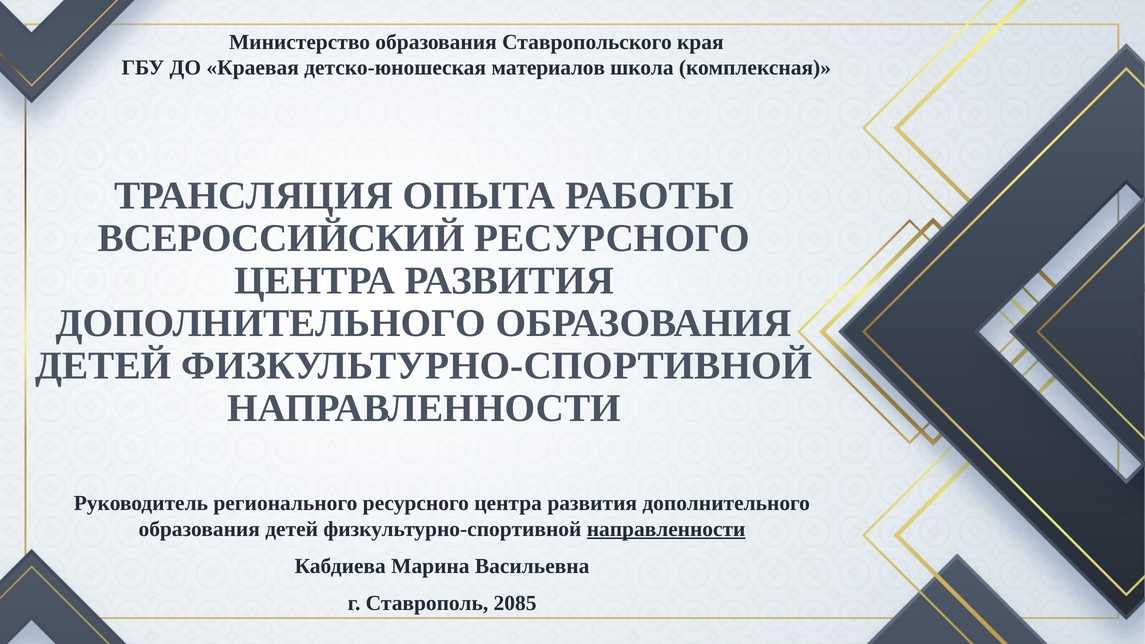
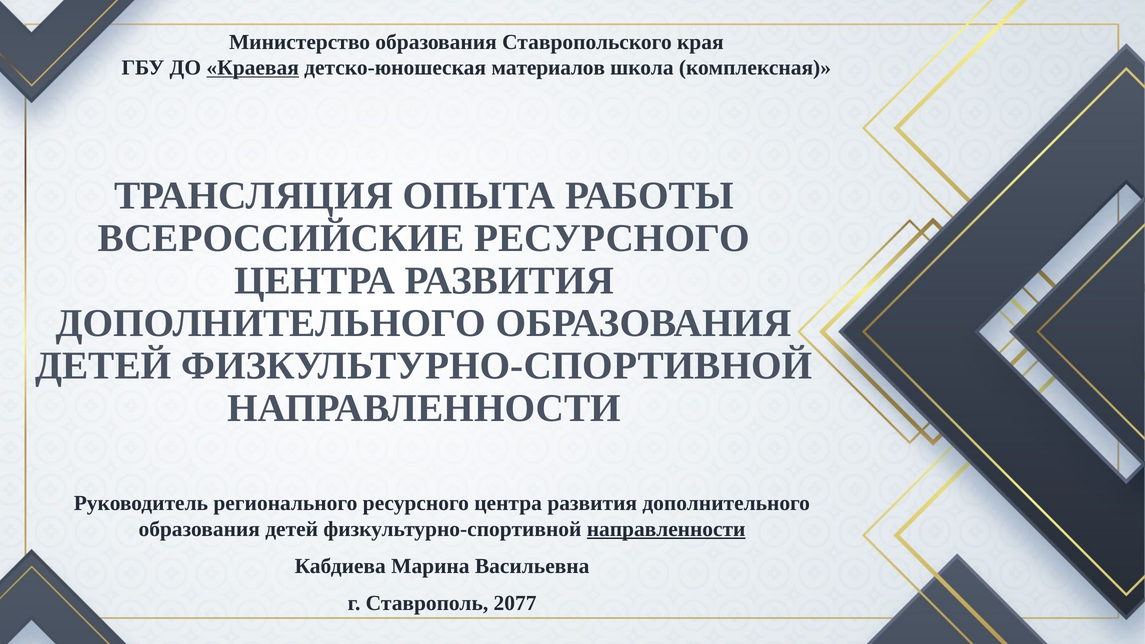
Краевая underline: none -> present (253, 68)
ВСЕРОССИЙСКИЙ: ВСЕРОССИЙСКИЙ -> ВСЕРОССИЙСКИЕ (281, 238)
2085: 2085 -> 2077 (515, 603)
